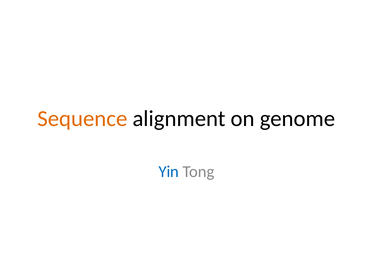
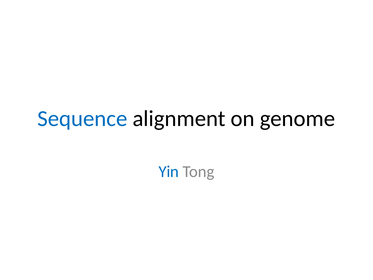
Sequence colour: orange -> blue (82, 118)
